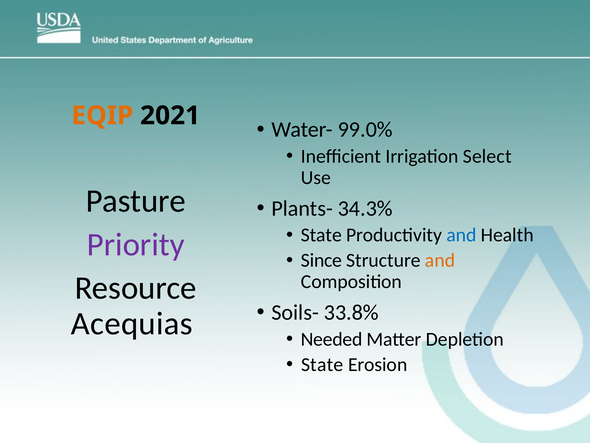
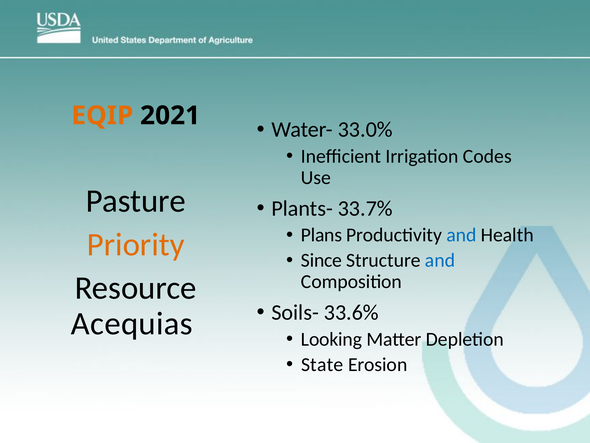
99.0%: 99.0% -> 33.0% (365, 129)
Select: Select -> Codes (487, 156)
34.3%: 34.3% -> 33.7% (365, 208)
State: State -> Plans (321, 235)
Priority colour: purple -> orange (136, 244)
and colour: orange -> blue (440, 260)
33.8%: 33.8% -> 33.6% (351, 312)
Needed: Needed -> Looking (332, 339)
